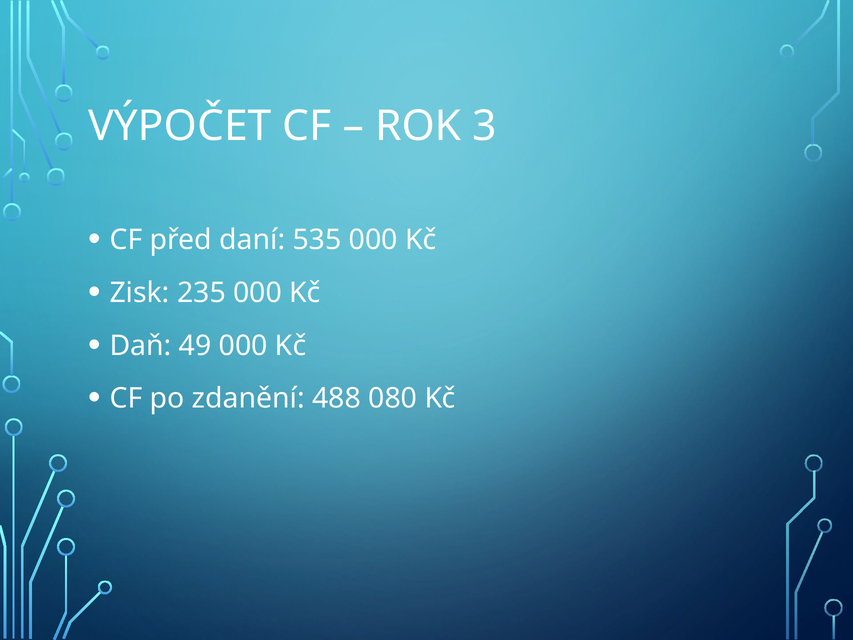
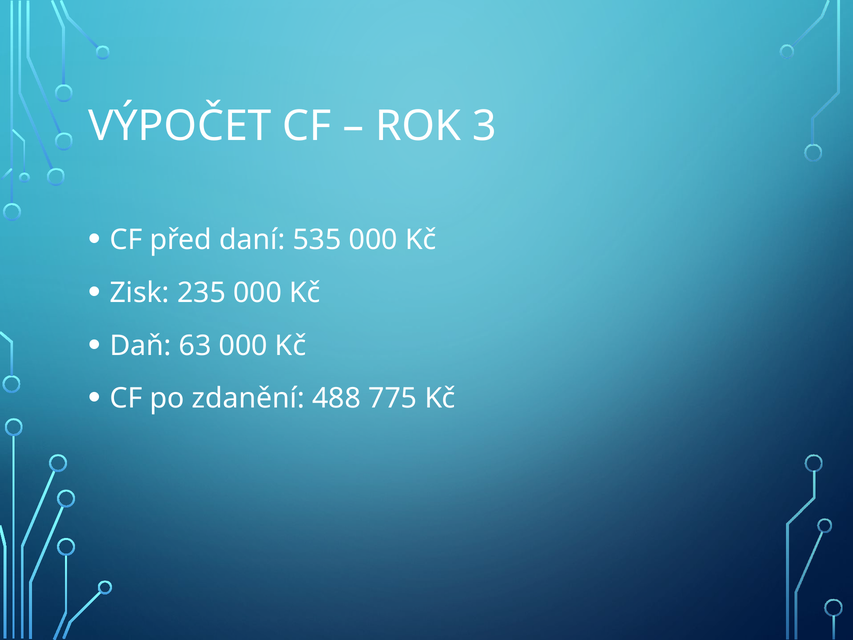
49: 49 -> 63 (195, 346)
080: 080 -> 775 (393, 398)
